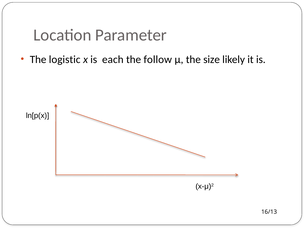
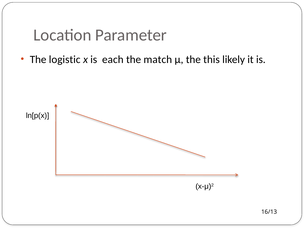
follow: follow -> match (158, 60)
size: size -> this (212, 60)
